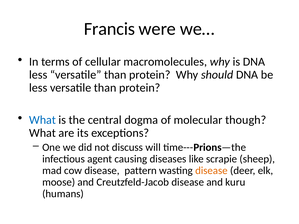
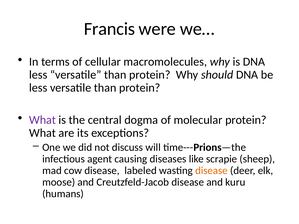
What colour: blue -> purple (43, 120)
molecular though: though -> protein (246, 120)
pattern: pattern -> labeled (141, 171)
